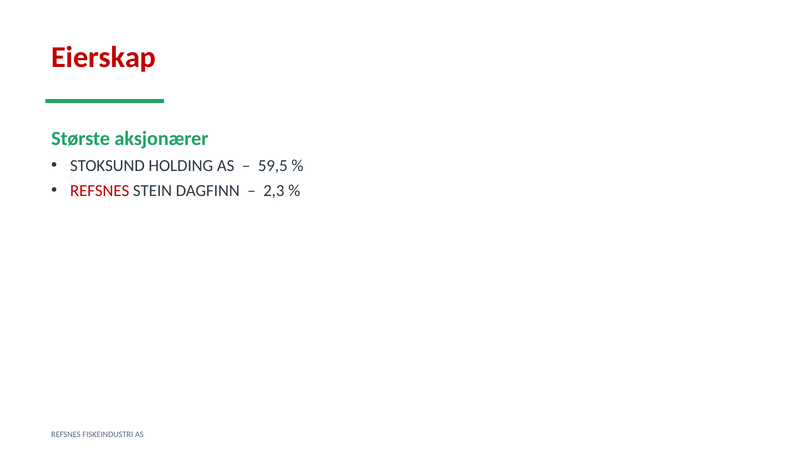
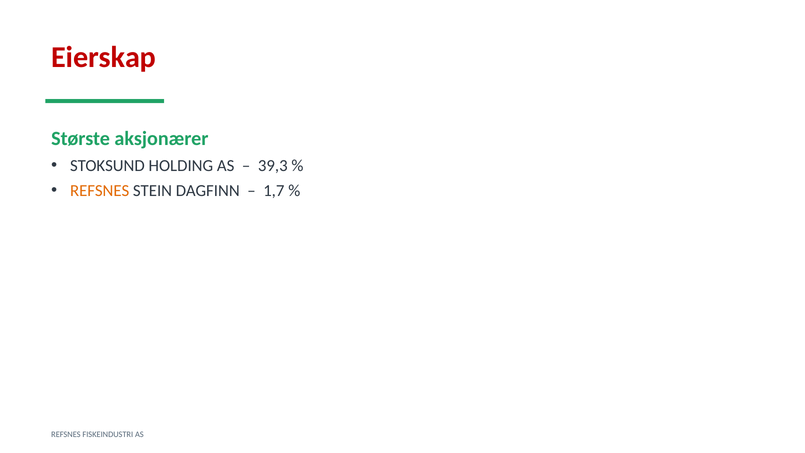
59,5: 59,5 -> 39,3 (273, 166)
REFSNES colour: red -> orange (100, 191)
2,3: 2,3 -> 1,7 (274, 191)
